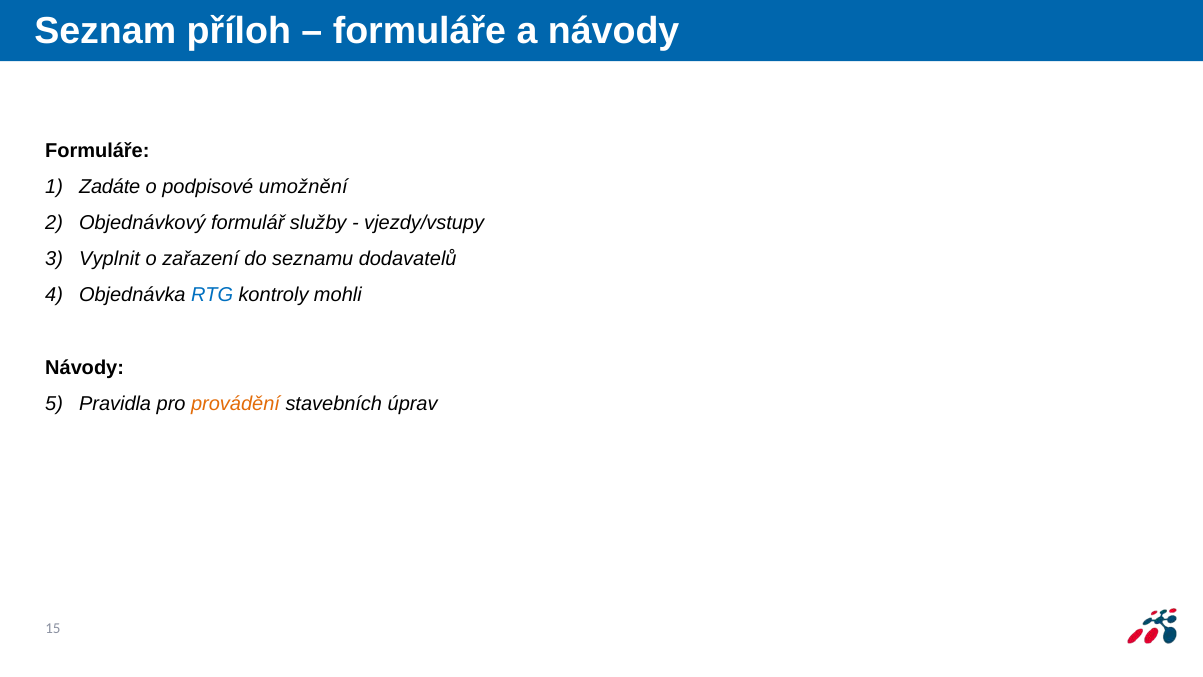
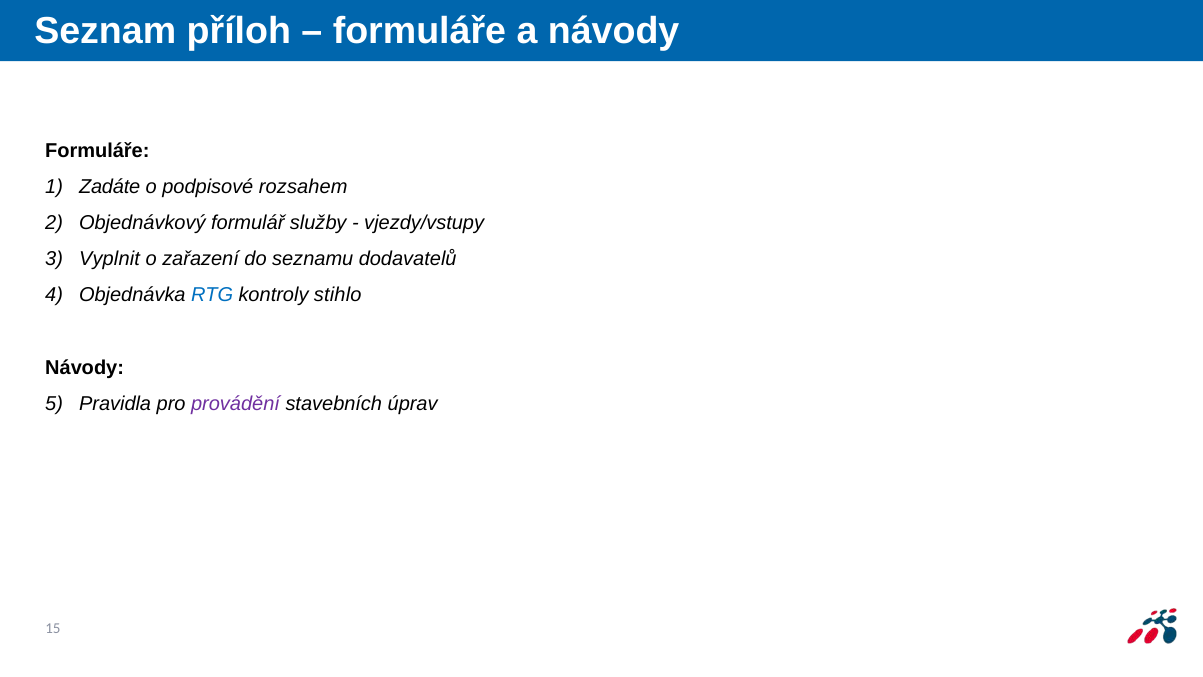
umožnění: umožnění -> rozsahem (303, 187)
mohli: mohli -> stihlo (338, 295)
provádění colour: orange -> purple (236, 403)
